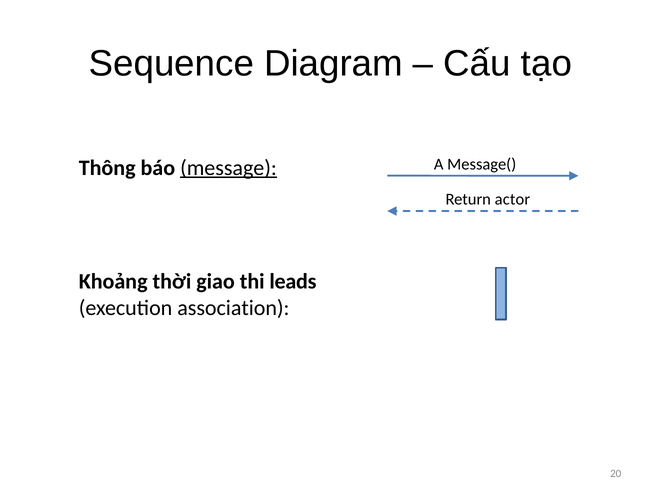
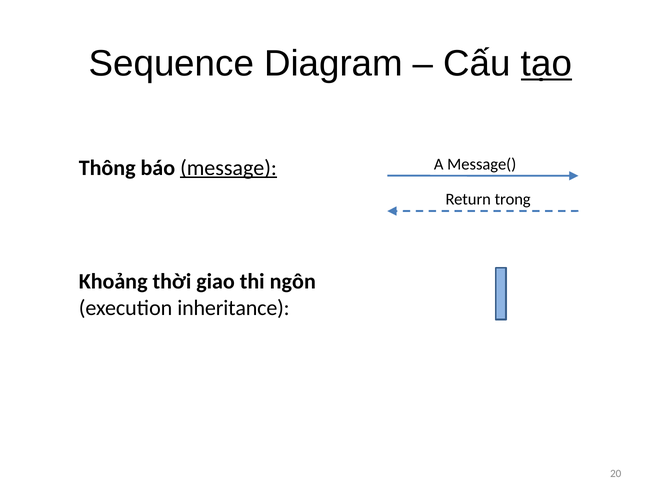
tạo underline: none -> present (546, 64)
actor: actor -> trong (513, 199)
leads: leads -> ngôn (293, 281)
association: association -> inheritance (233, 308)
